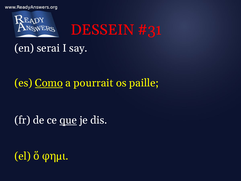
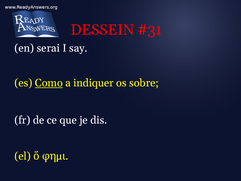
pourrait: pourrait -> indiquer (93, 83)
paille: paille -> sobre (144, 83)
que underline: present -> none (68, 120)
